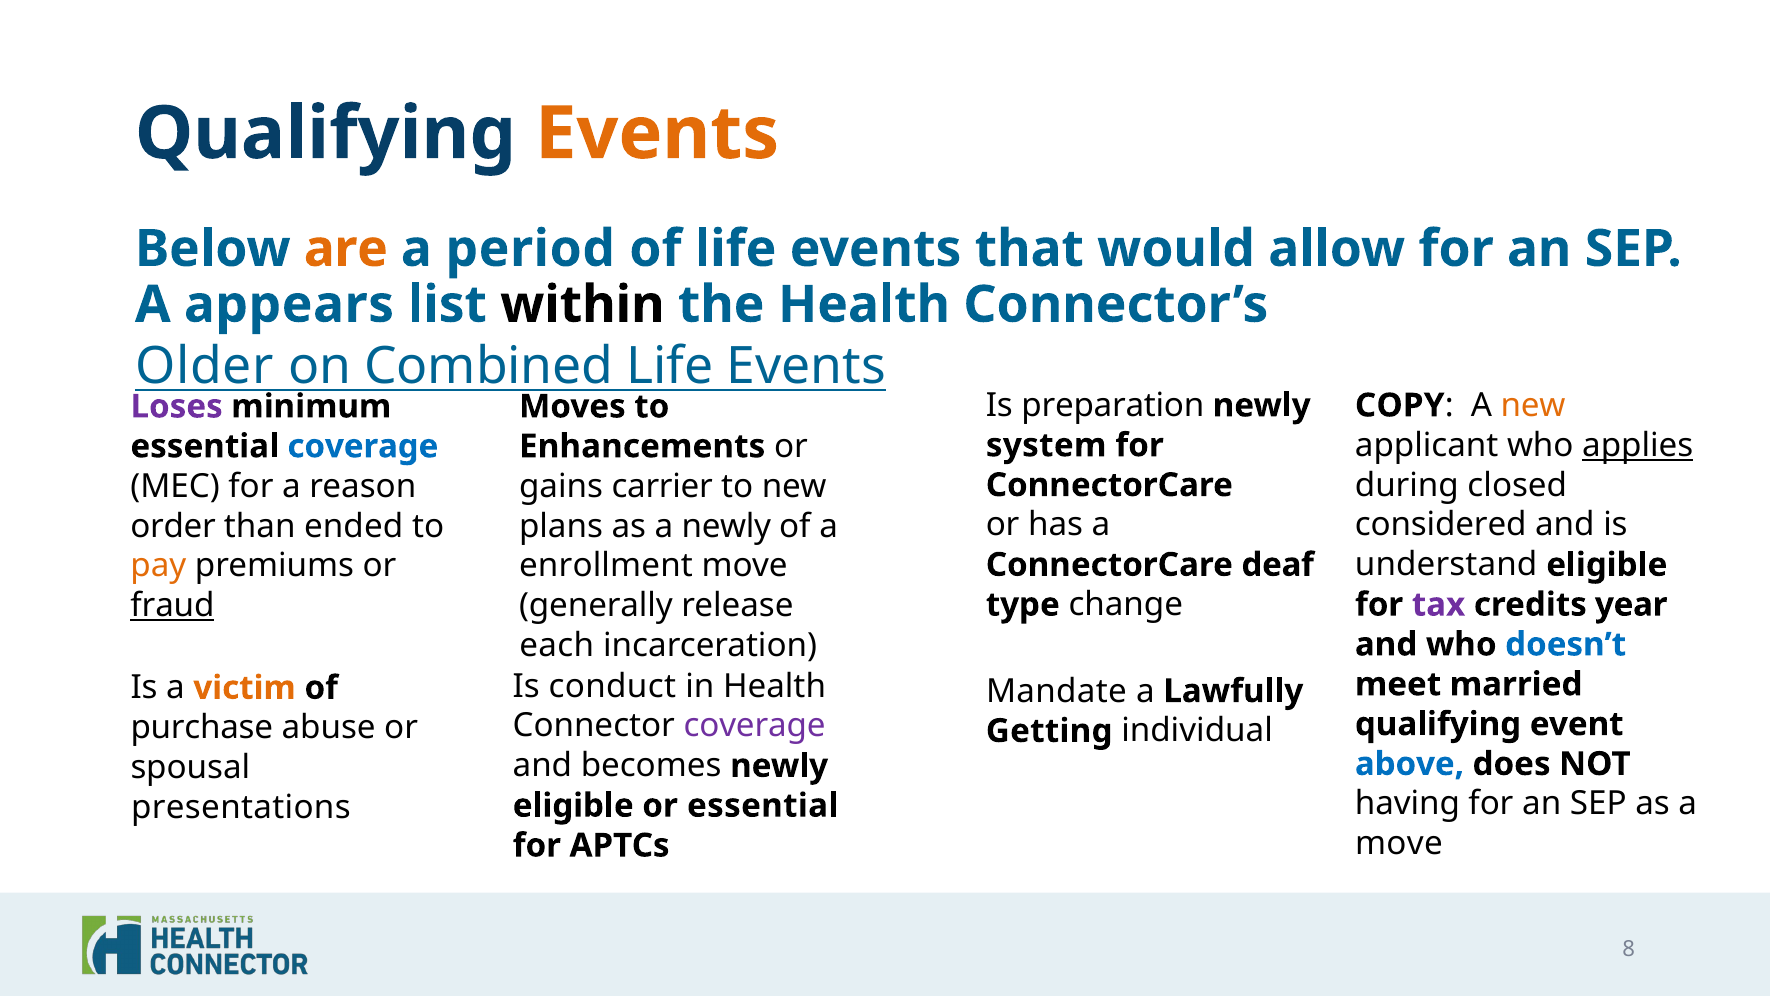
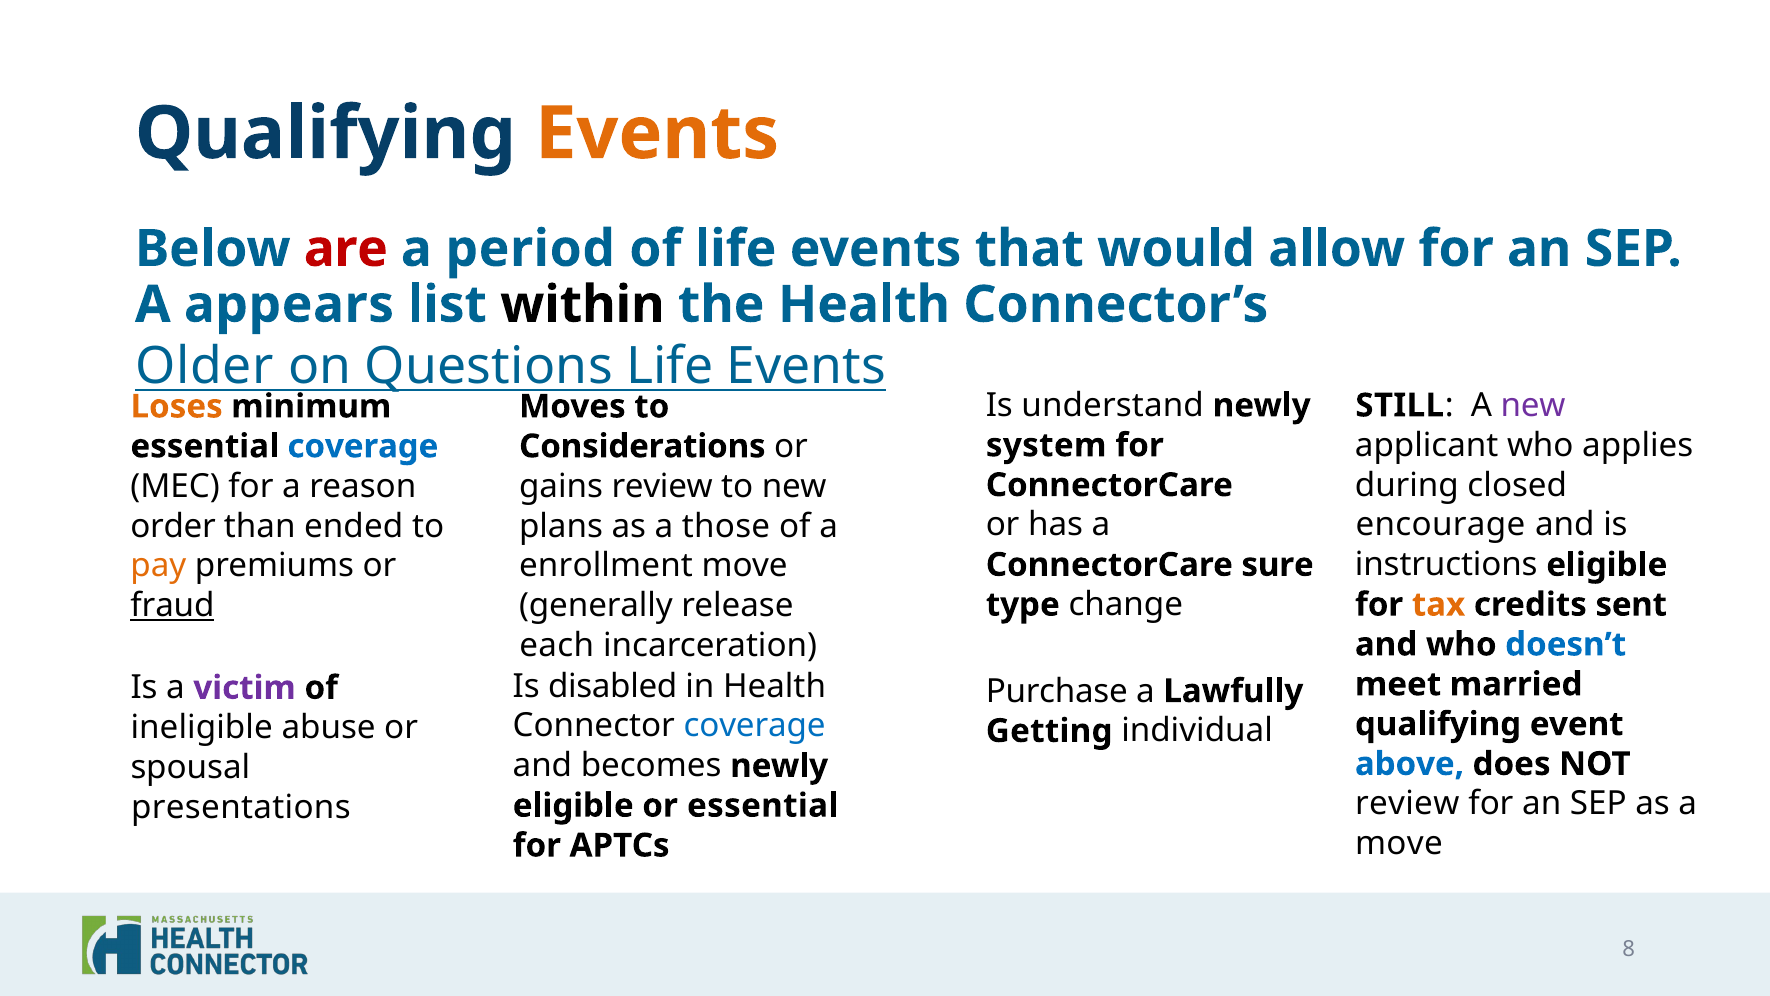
are colour: orange -> red (346, 249)
Combined: Combined -> Questions (489, 366)
preparation: preparation -> understand (1113, 405)
COPY: COPY -> STILL (1400, 405)
new colour: orange -> purple (1533, 405)
Loses colour: purple -> orange (177, 406)
applies underline: present -> none (1638, 445)
Enhancements: Enhancements -> Considerations (642, 446)
gains carrier: carrier -> review (662, 486)
considered: considered -> encourage (1440, 525)
a newly: newly -> those (726, 526)
understand: understand -> instructions (1446, 565)
deaf: deaf -> sure (1278, 565)
tax colour: purple -> orange (1438, 604)
year: year -> sent (1631, 604)
conduct: conduct -> disabled (613, 686)
victim colour: orange -> purple (245, 688)
Mandate: Mandate -> Purchase (1057, 691)
coverage colour: purple -> blue (755, 726)
purchase: purchase -> ineligible (202, 727)
having: having -> review (1407, 804)
